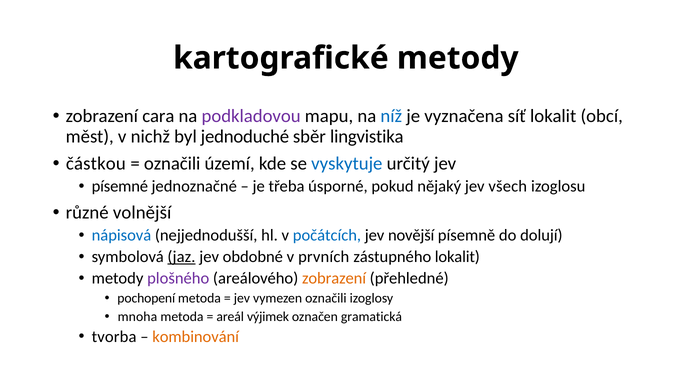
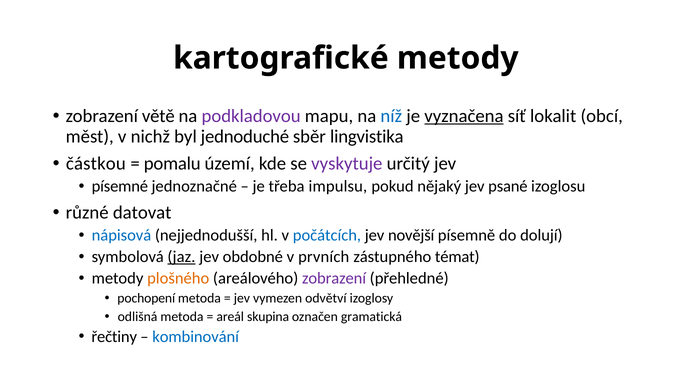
cara: cara -> větě (158, 116)
vyznačena underline: none -> present (464, 116)
označili: označili -> pomalu (172, 164)
vyskytuje colour: blue -> purple (347, 164)
úsporné: úsporné -> impulsu (338, 187)
všech: všech -> psané (508, 187)
volnější: volnější -> datovat (142, 213)
zástupného lokalit: lokalit -> témat (457, 257)
plošného colour: purple -> orange (178, 278)
zobrazení colour: orange -> purple (334, 278)
vymezen označili: označili -> odvětví (326, 298)
mnoha: mnoha -> odlišná (138, 317)
výjimek: výjimek -> skupina (268, 317)
tvorba: tvorba -> řečtiny (114, 337)
kombinování colour: orange -> blue (196, 337)
